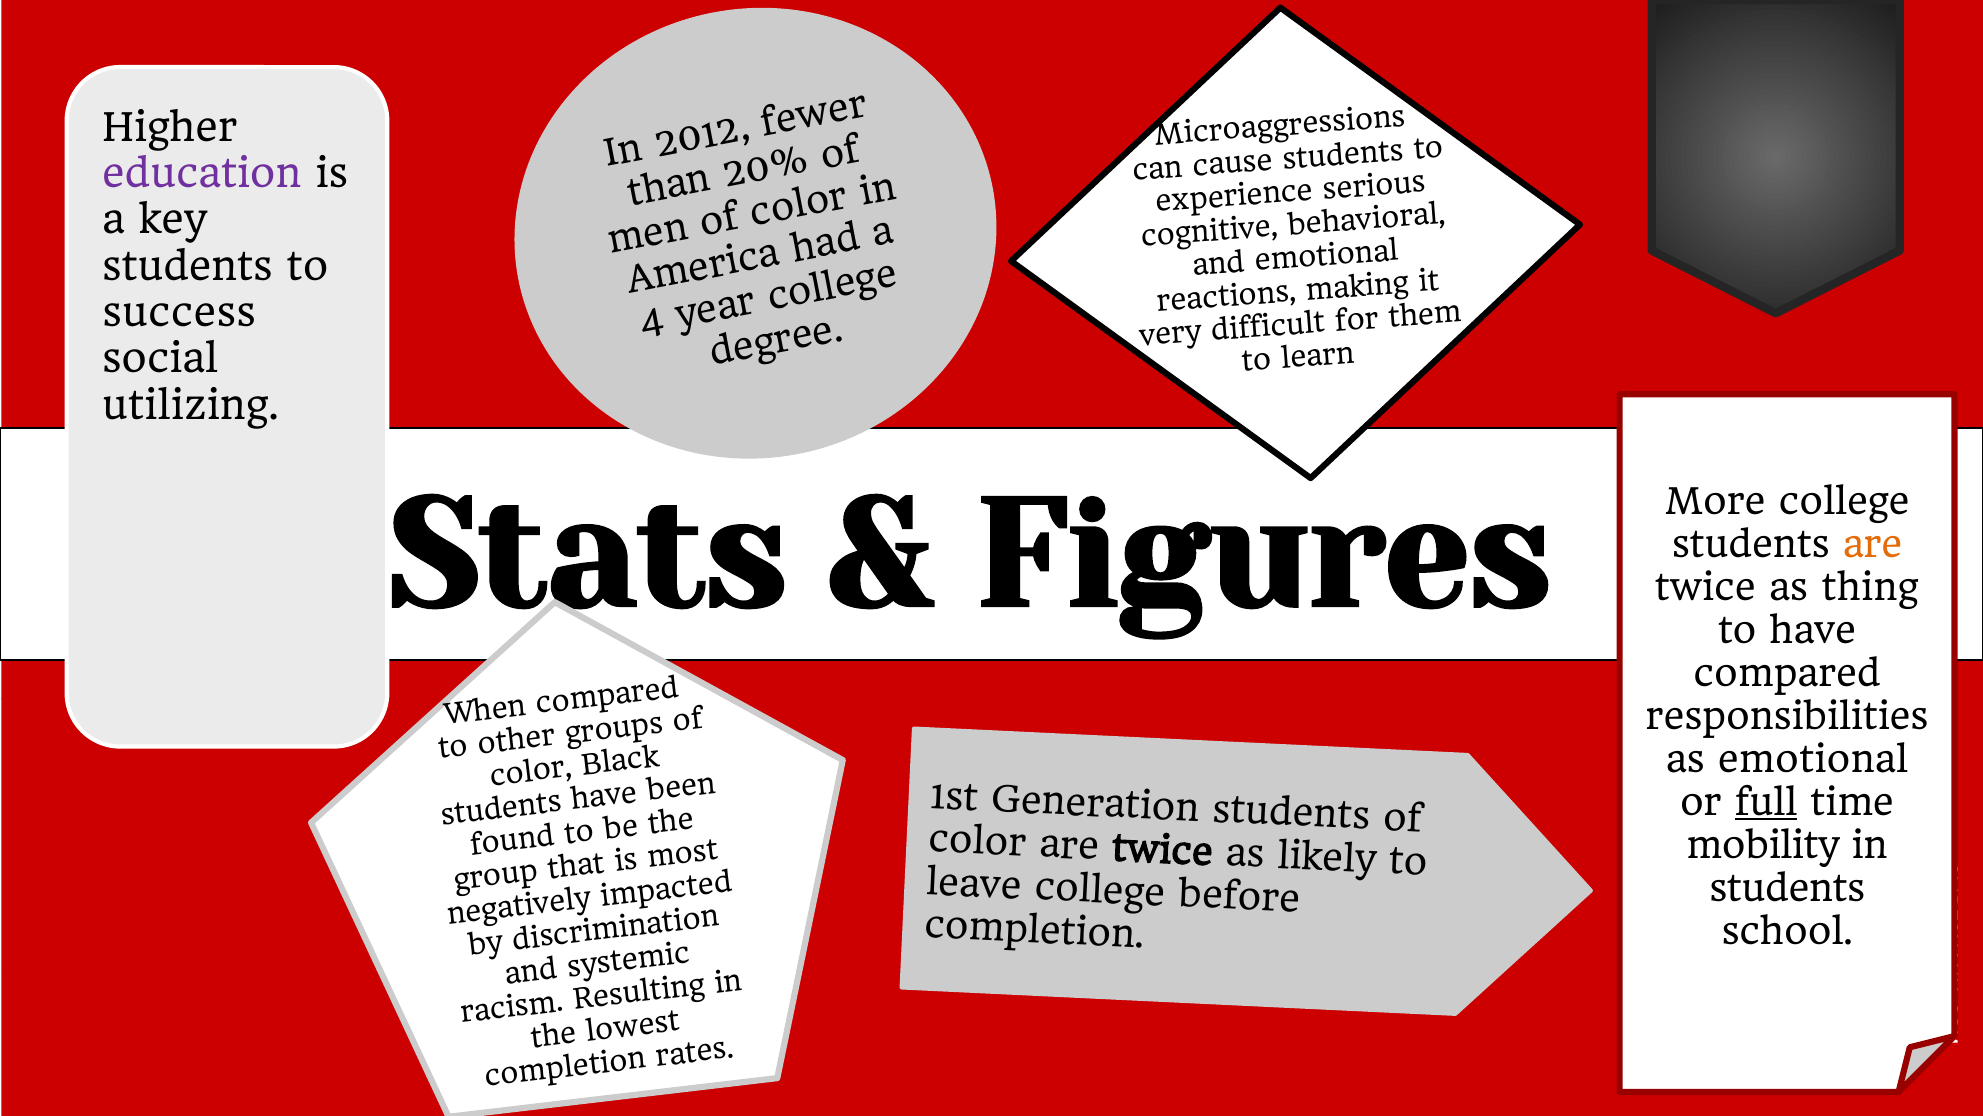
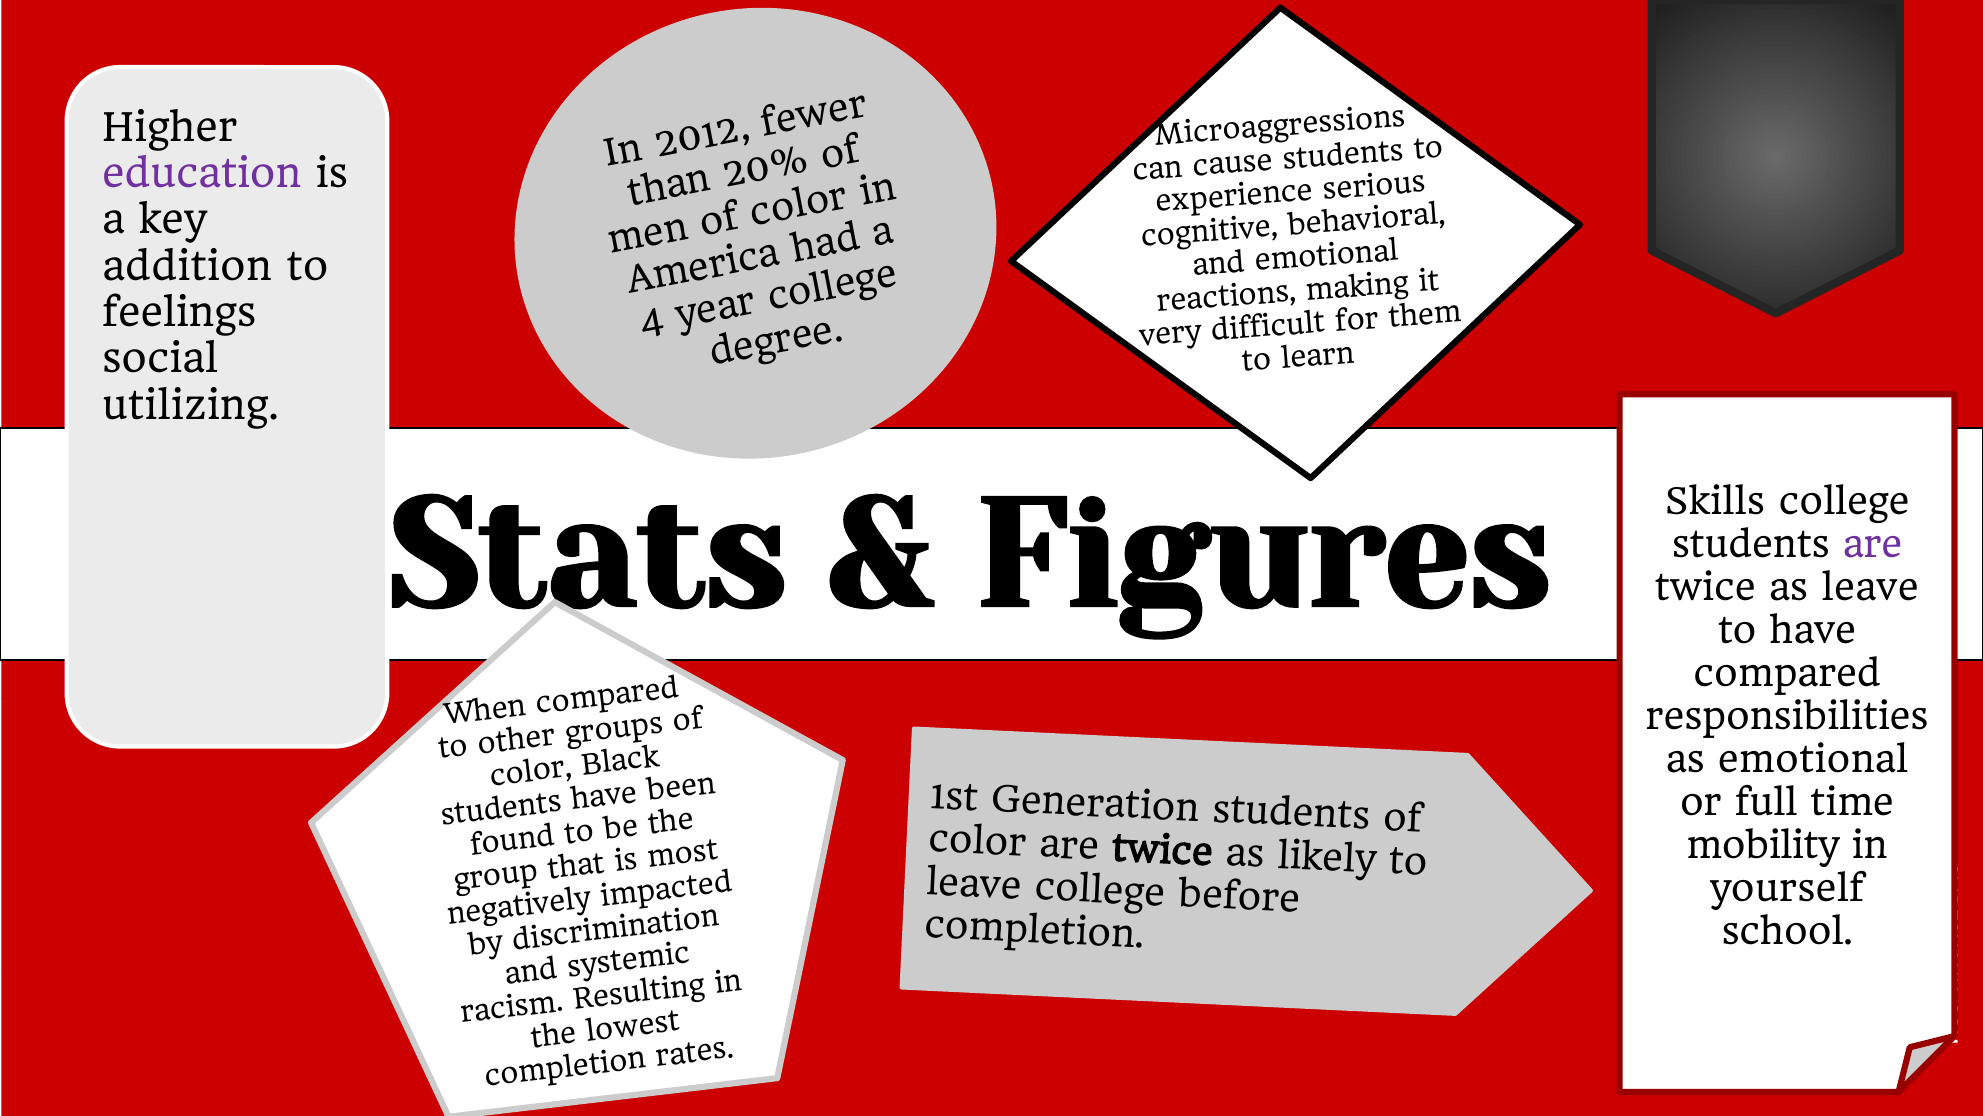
students: students -> addition (187, 267)
success: success -> feelings (179, 314)
More: More -> Skills (1715, 502)
are colour: orange -> purple (1873, 545)
as thing: thing -> leave (1870, 588)
full underline: present -> none (1766, 803)
students: students -> yourself (1787, 889)
